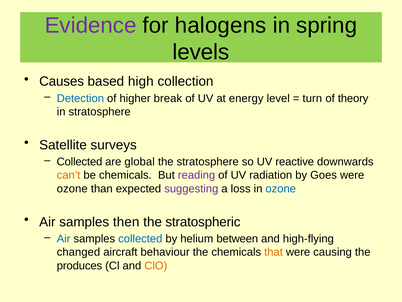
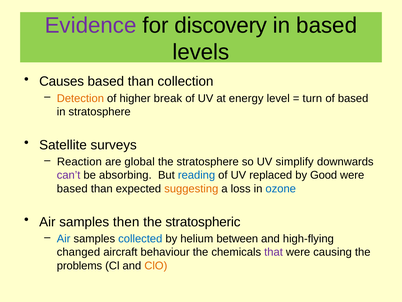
halogens: halogens -> discovery (221, 25)
in spring: spring -> based (327, 25)
high: high -> than (141, 81)
Detection colour: blue -> orange (80, 98)
of theory: theory -> based (353, 98)
Collected: Collected -> Reaction (79, 162)
reactive: reactive -> simplify (295, 162)
can’t colour: orange -> purple (69, 175)
be chemicals: chemicals -> absorbing (125, 175)
reading colour: purple -> blue (197, 175)
radiation: radiation -> replaced (271, 175)
Goes: Goes -> Good (324, 175)
ozone: ozone -> based (72, 188)
suggesting colour: purple -> orange (191, 188)
that colour: orange -> purple (274, 252)
produces: produces -> problems (79, 265)
